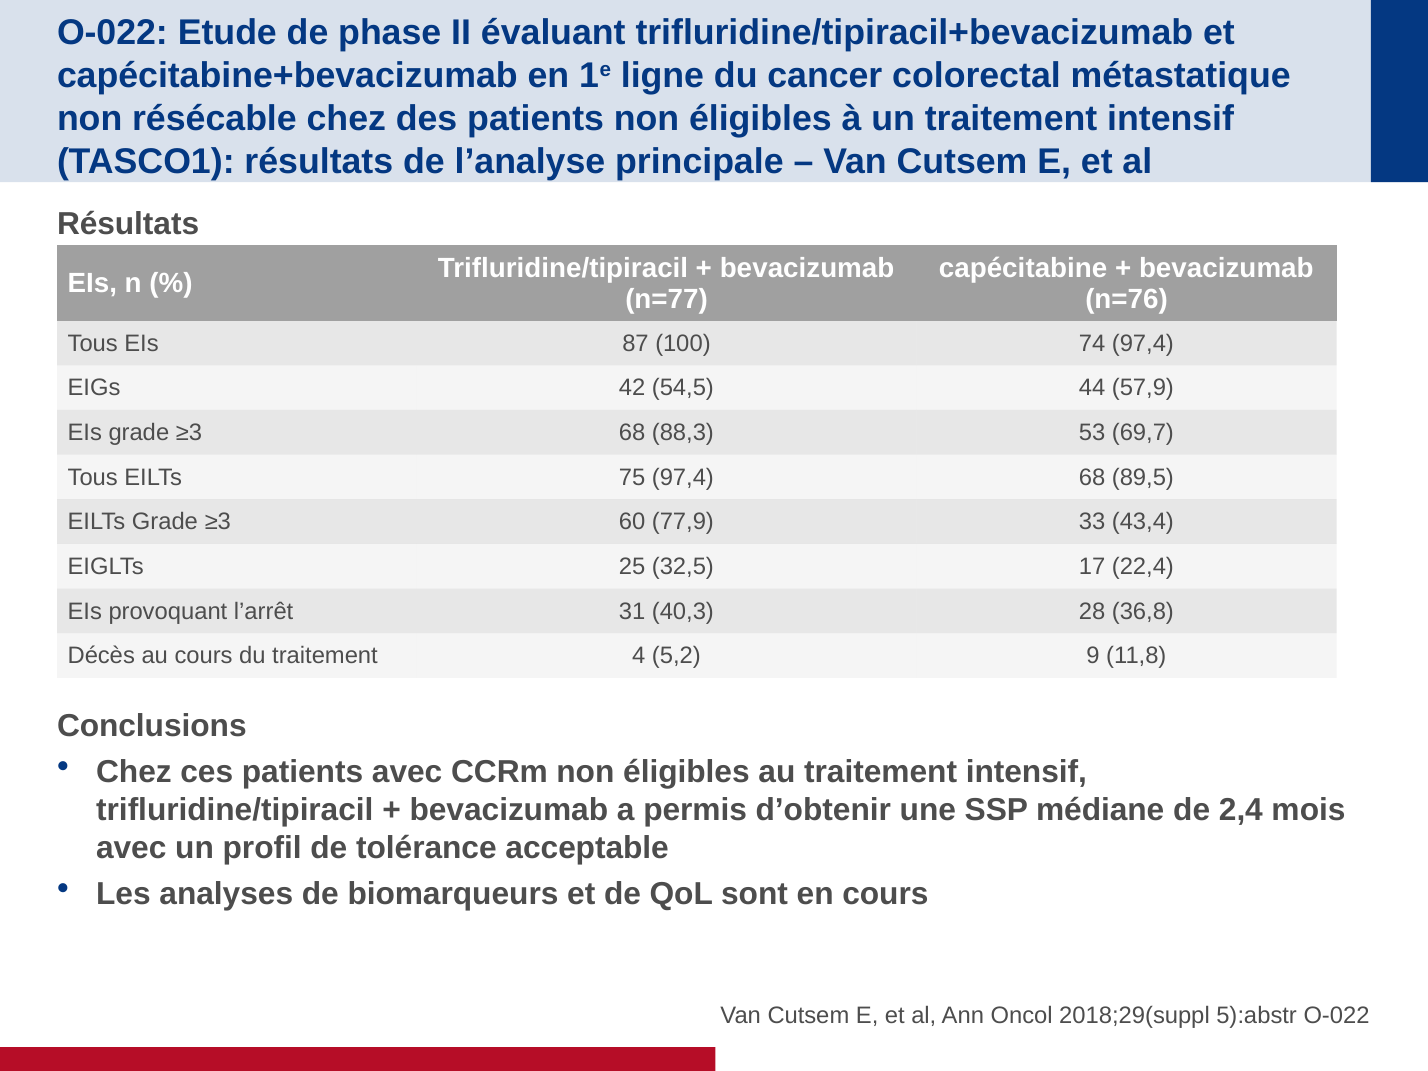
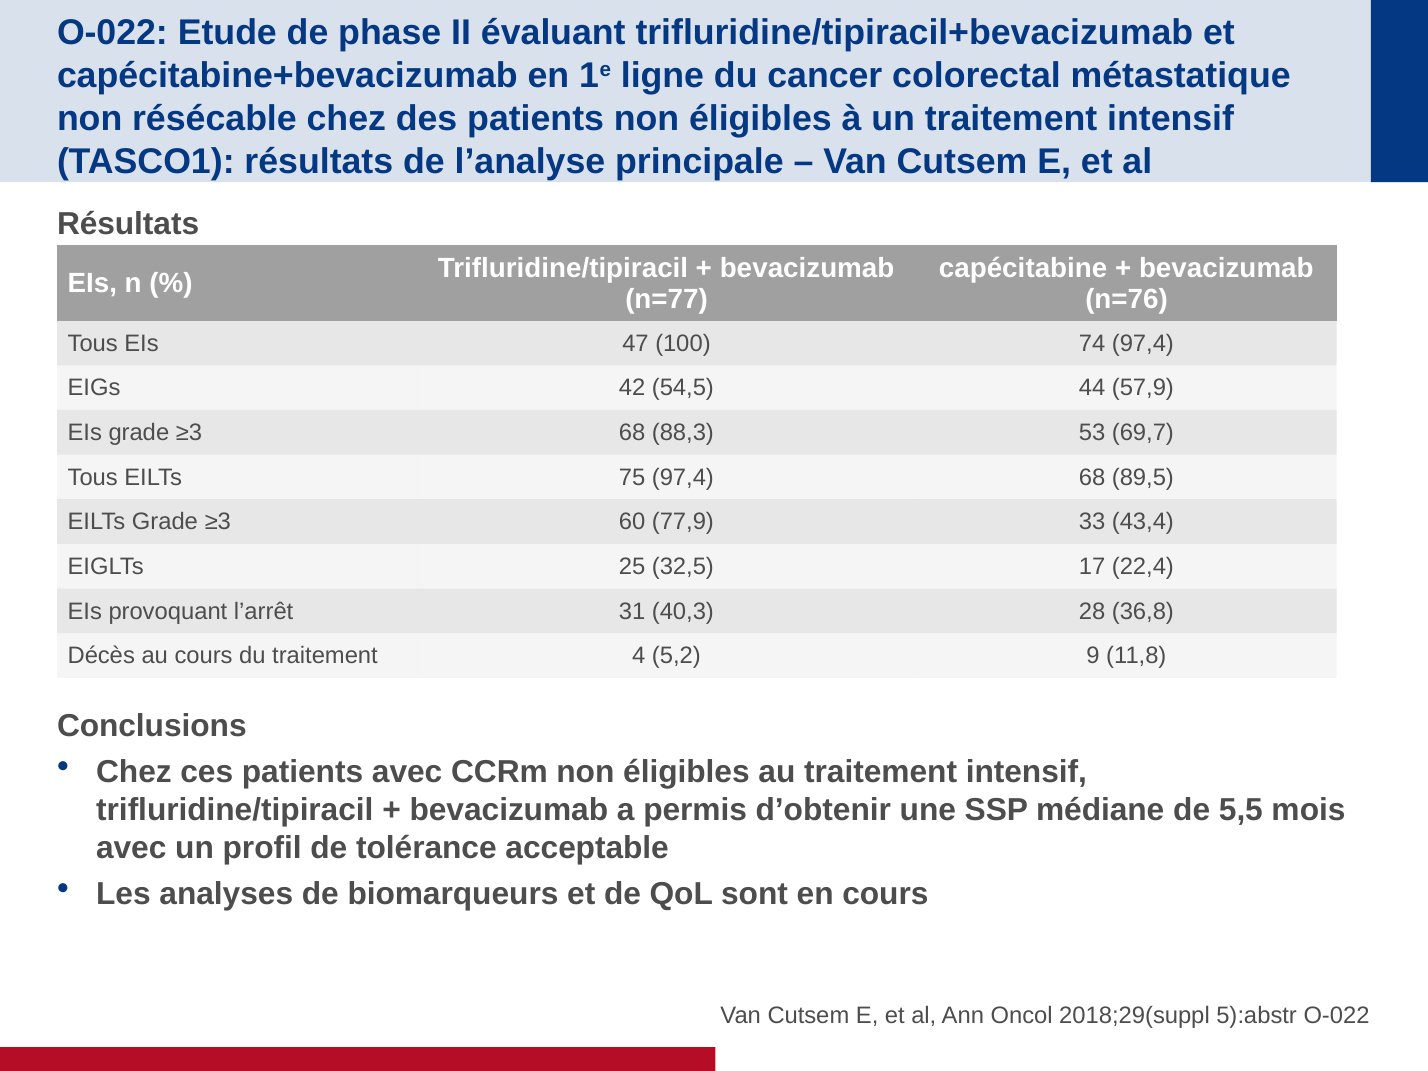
87: 87 -> 47 (635, 343)
2,4: 2,4 -> 5,5 (1241, 810)
